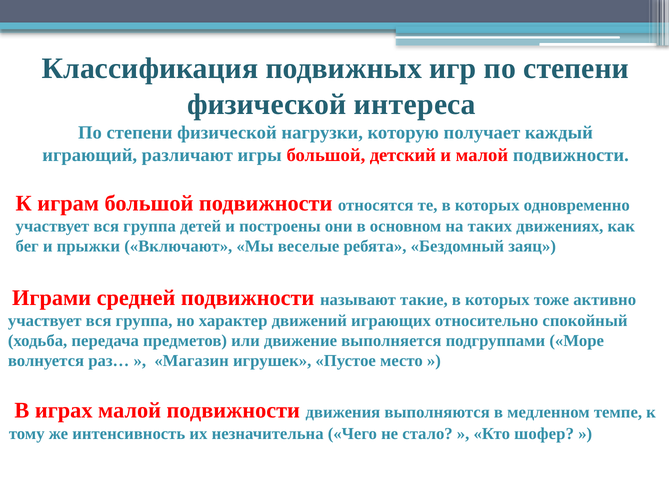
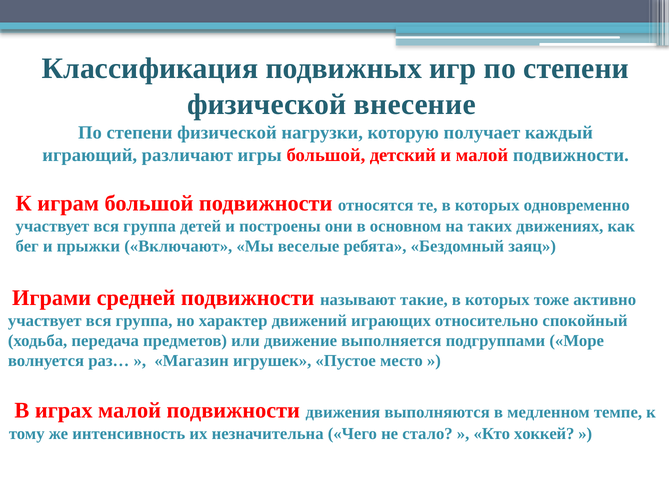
интереса: интереса -> внесение (415, 104)
шофер: шофер -> хоккей (544, 433)
